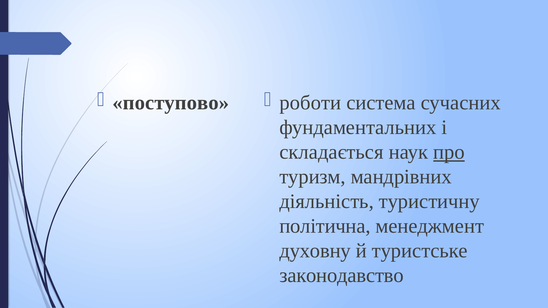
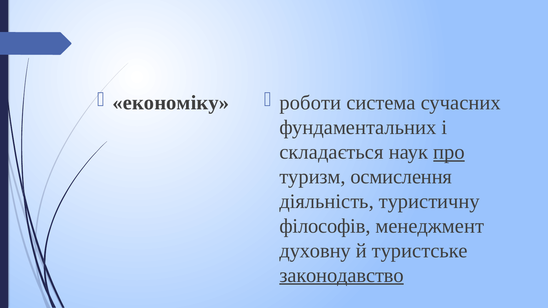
поступово: поступово -> економіку (171, 103)
мандрівних: мандрівних -> осмислення (401, 177)
політична: політична -> філософів (325, 226)
законодавство underline: none -> present (342, 275)
